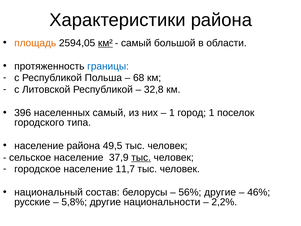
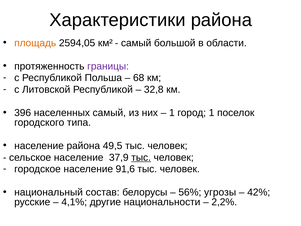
км² underline: present -> none (105, 43)
границы colour: blue -> purple (108, 66)
11,7: 11,7 -> 91,6 (125, 169)
56% другие: другие -> угрозы (220, 192)
46%: 46% -> 42% (259, 192)
5,8%: 5,8% -> 4,1% (74, 202)
